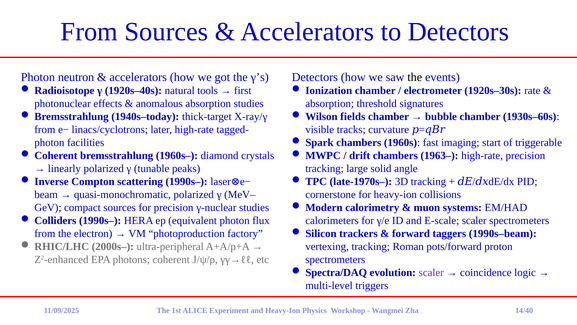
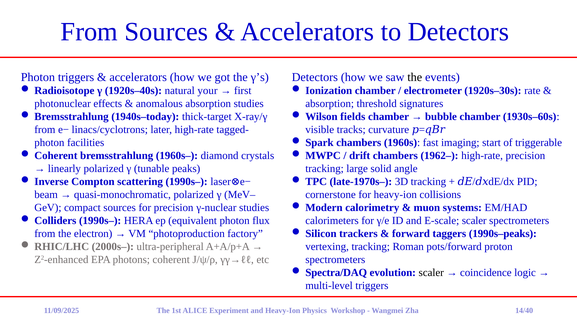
Photon neutron: neutron -> triggers (76, 77)
tools: tools -> your (208, 91)
1963–: 1963– -> 1962– (439, 155)
1990s–beam: 1990s–beam -> 1990s–peaks (503, 233)
scaler colour: purple -> black (431, 272)
